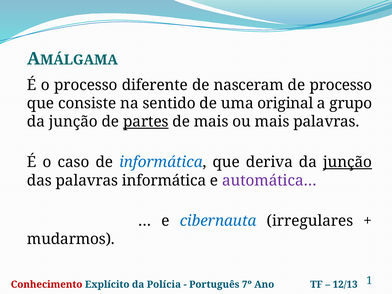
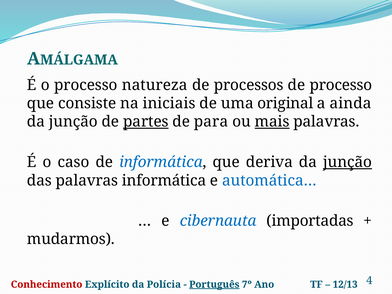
diferente: diferente -> natureza (155, 85)
nasceram: nasceram -> processos (249, 85)
sentido: sentido -> iniciais (169, 103)
grupo: grupo -> ainda (351, 103)
de mais: mais -> para (211, 122)
mais underline: none -> present (272, 122)
automática… colour: purple -> blue (269, 181)
irregulares: irregulares -> importadas (310, 221)
Português underline: none -> present (214, 284)
1: 1 -> 4 (369, 281)
